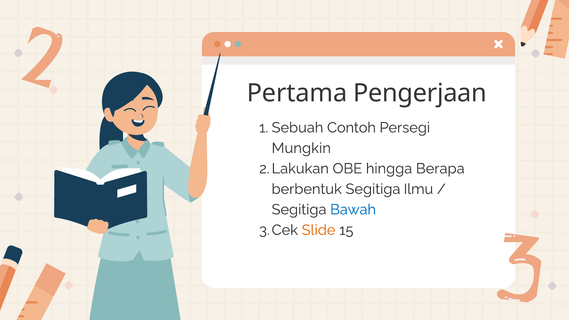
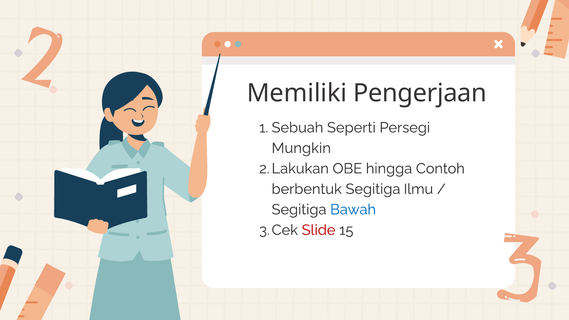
Pertama: Pertama -> Memiliki (297, 93)
Contoh: Contoh -> Seperti (351, 128)
Berapa: Berapa -> Contoh (440, 169)
Slide colour: orange -> red (319, 230)
